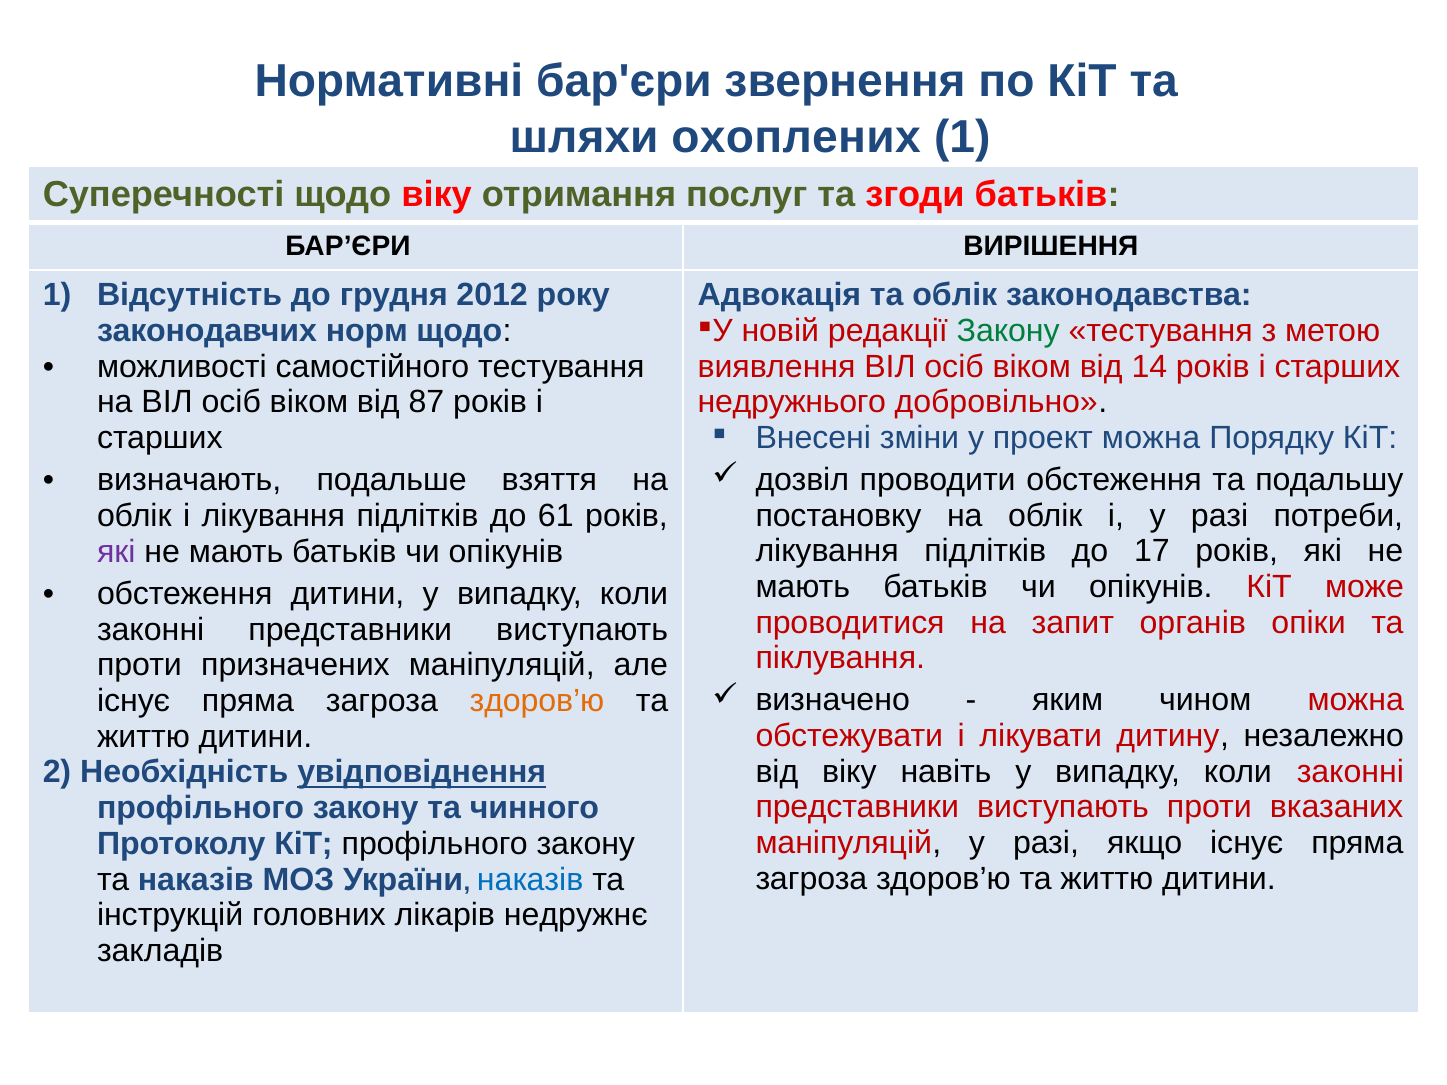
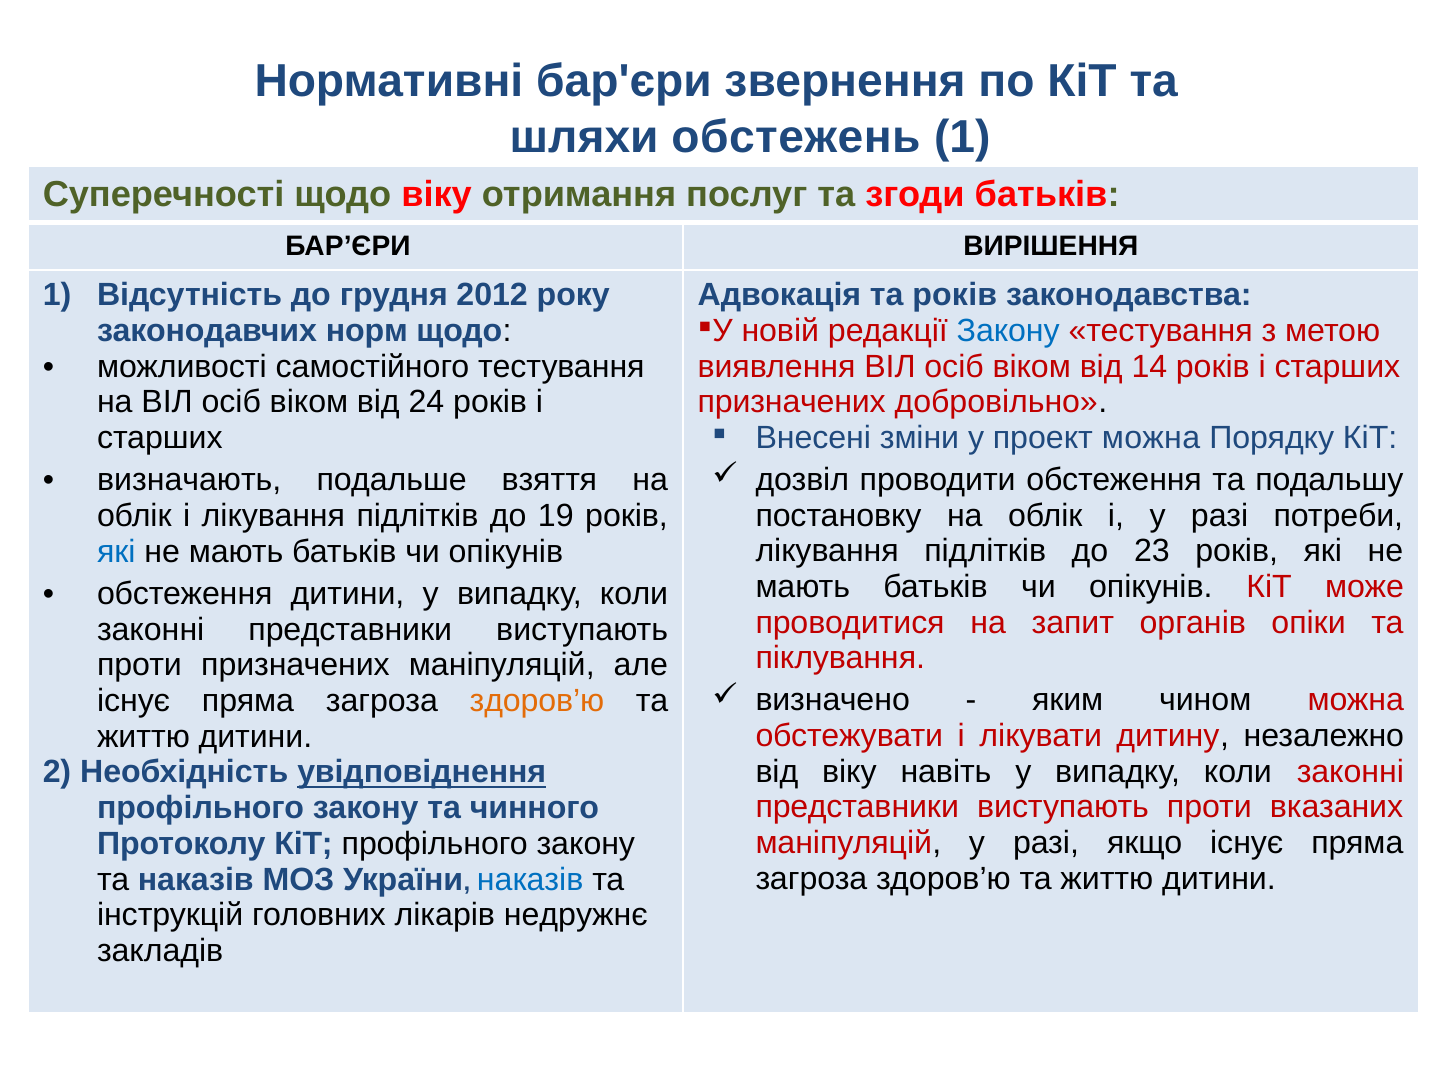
охоплених: охоплених -> обстежень (796, 137)
та облік: облік -> років (955, 295)
Закону colour: green -> blue (1008, 331)
87: 87 -> 24 (426, 402)
недружнього: недружнього -> призначених (792, 402)
61: 61 -> 19 (556, 516)
17: 17 -> 23 (1152, 551)
які colour: purple -> blue (116, 552)
